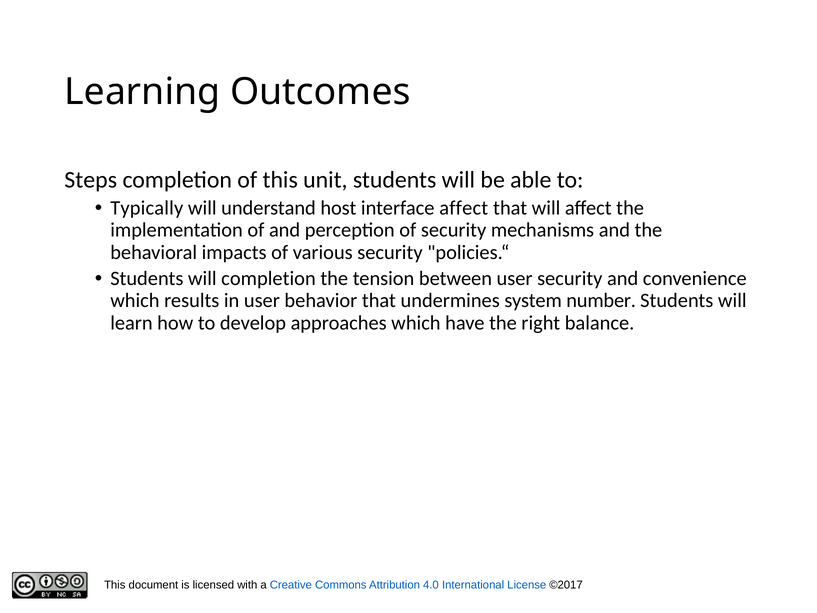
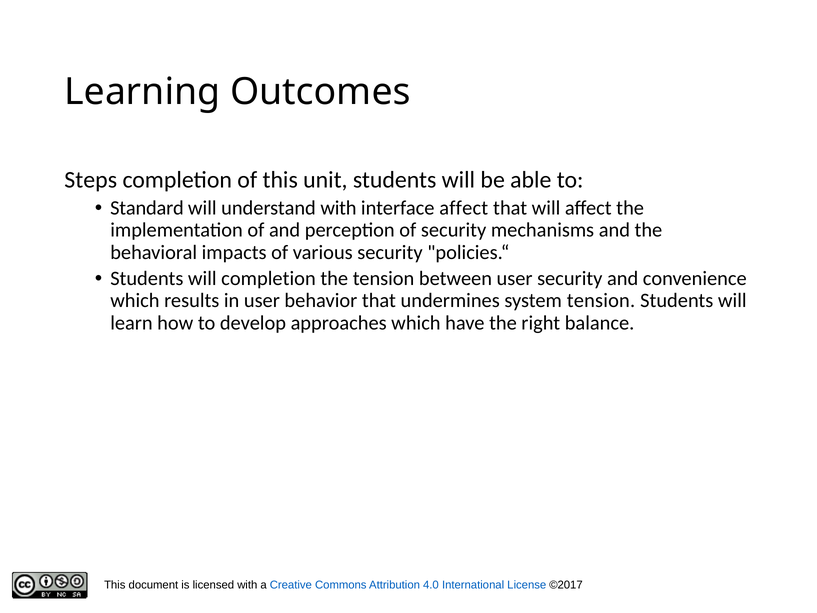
Typically: Typically -> Standard (147, 208)
understand host: host -> with (338, 208)
system number: number -> tension (601, 301)
